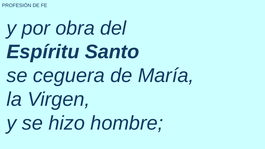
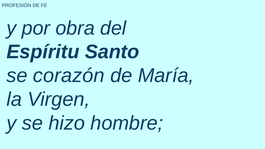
ceguera: ceguera -> corazón (69, 76)
